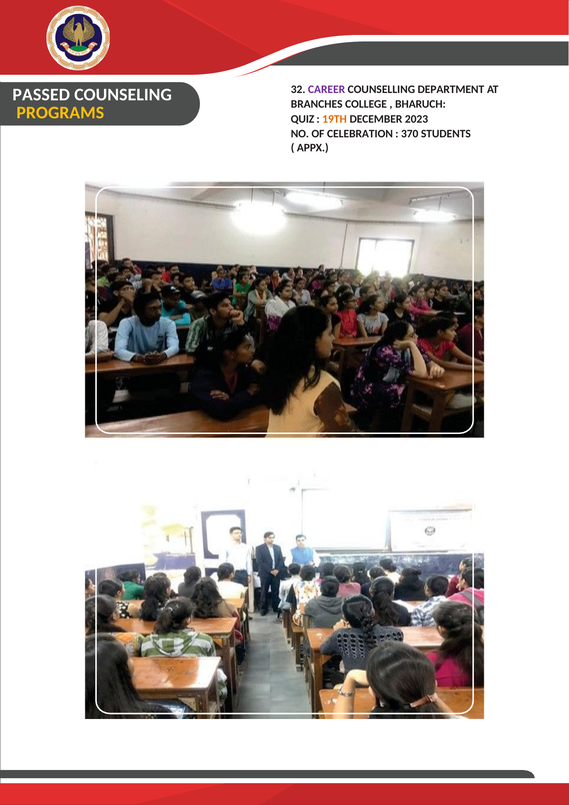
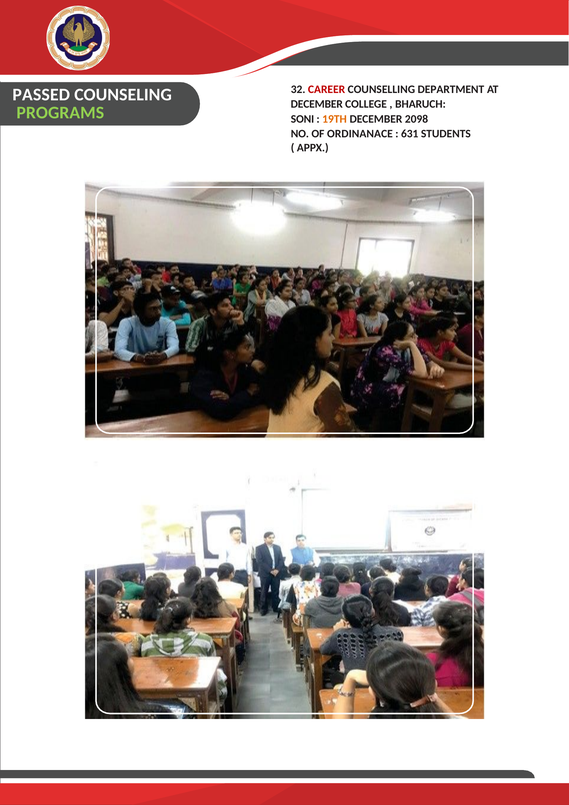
CAREER colour: purple -> red (327, 89)
BRANCHES: BRANCHES -> DECEMBER (317, 104)
PROGRAMS colour: yellow -> light green (60, 113)
QUIZ: QUIZ -> SONI (303, 119)
2023: 2023 -> 2098 (416, 119)
CELEBRATION: CELEBRATION -> ORDINANACE (360, 134)
370: 370 -> 631 (410, 134)
